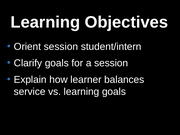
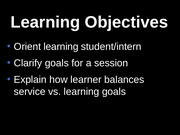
Orient session: session -> learning (61, 47)
